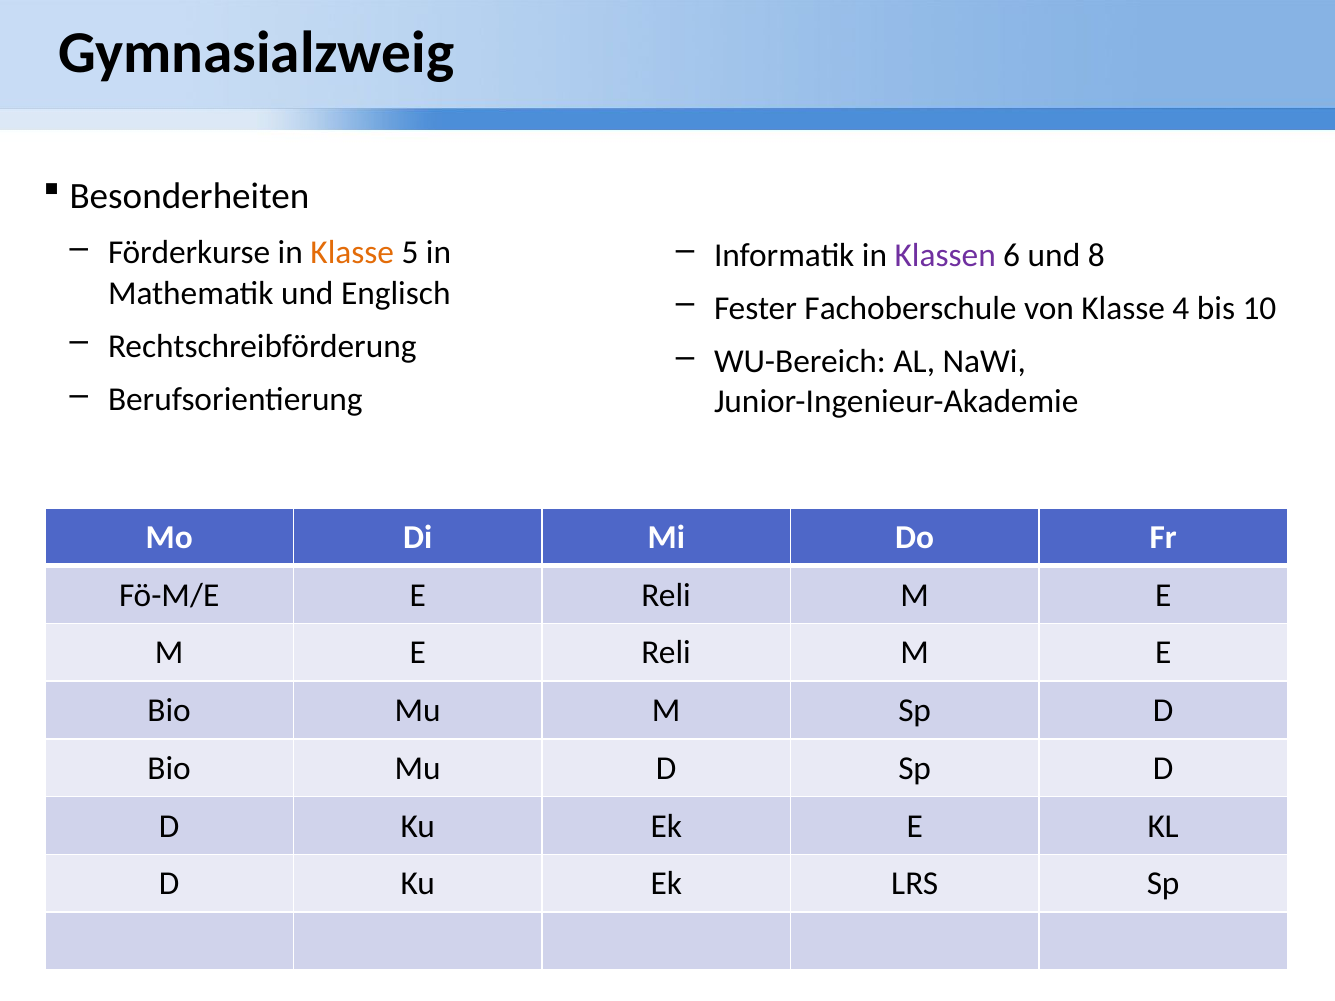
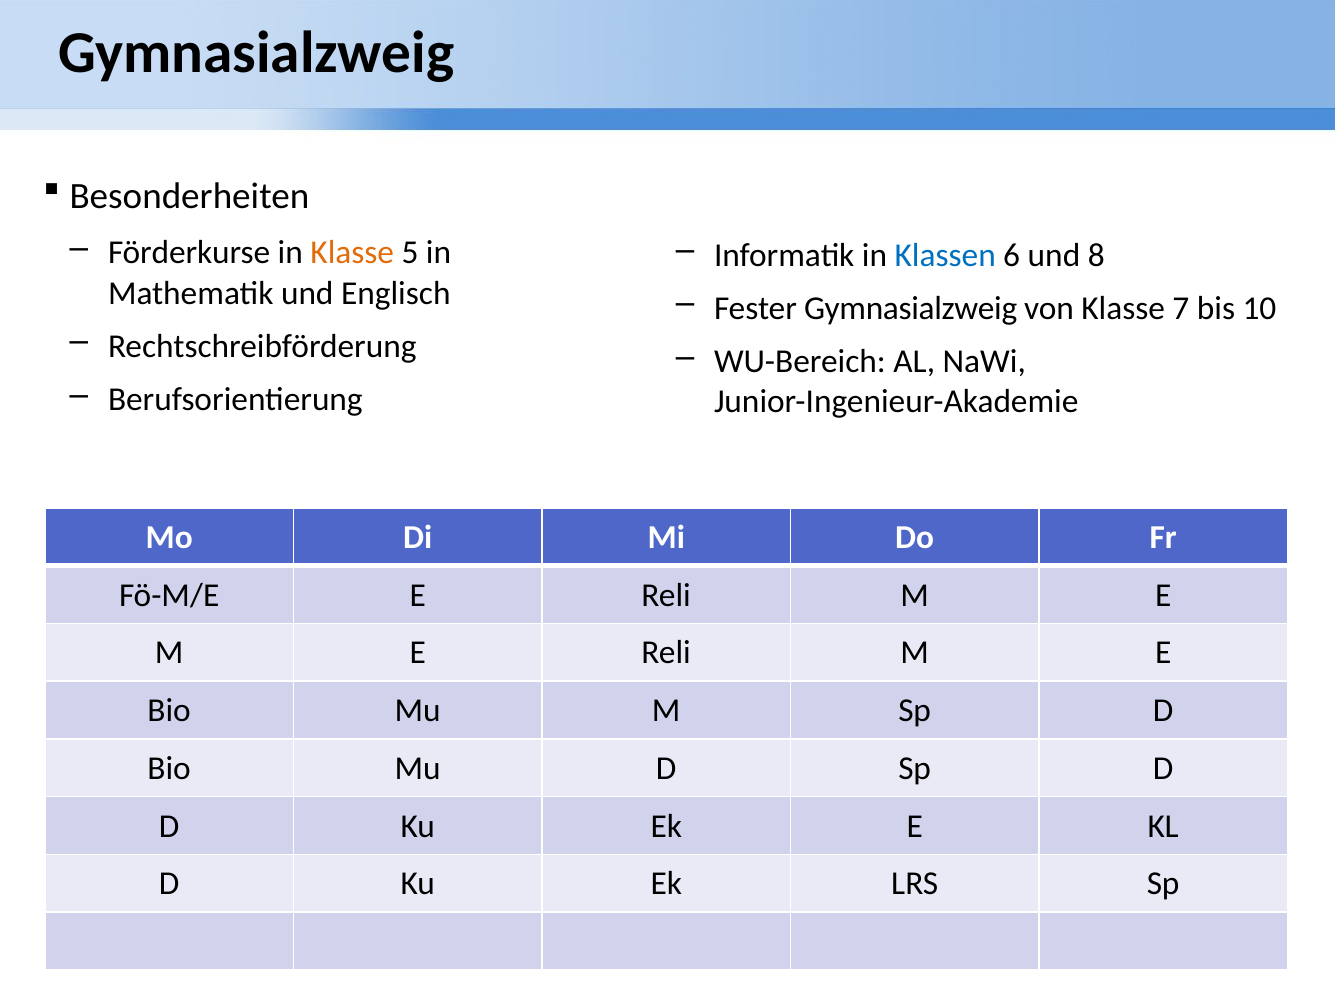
Klassen colour: purple -> blue (945, 255)
Fester Fachoberschule: Fachoberschule -> Gymnasialzweig (911, 308)
4: 4 -> 7 (1181, 308)
